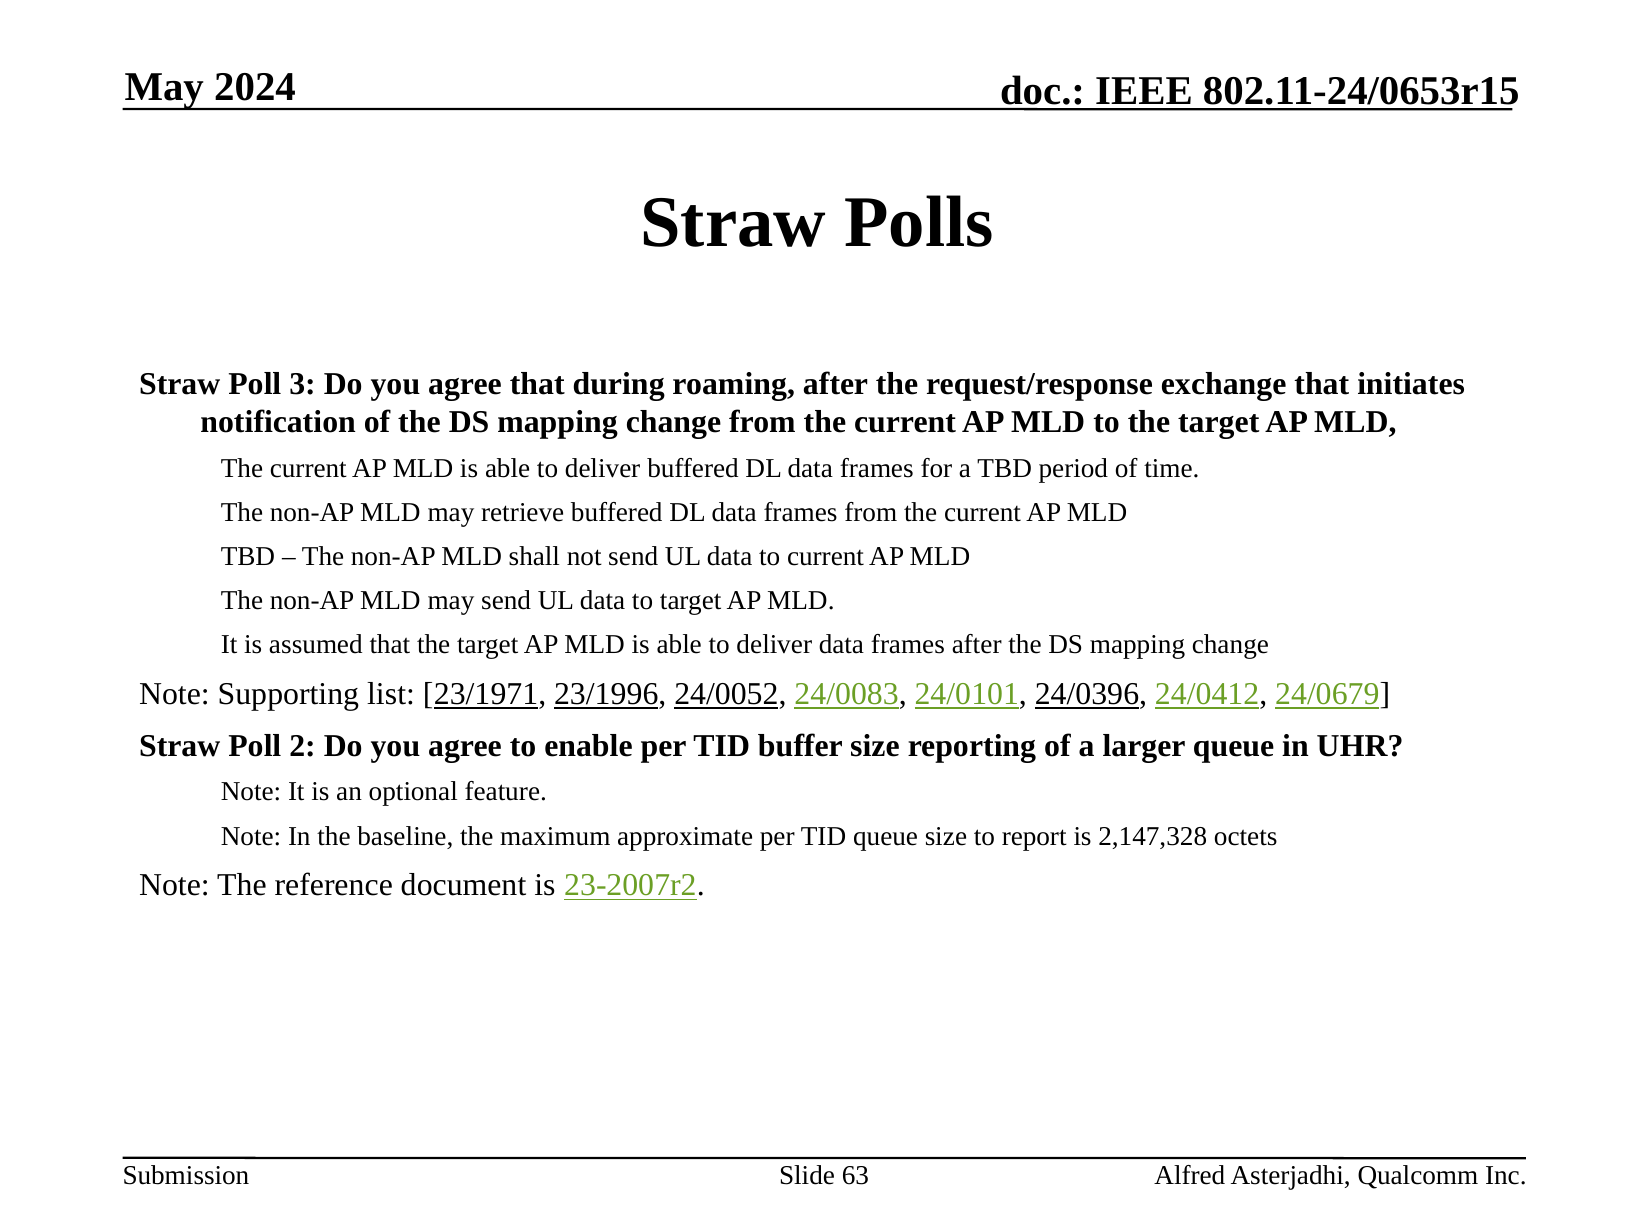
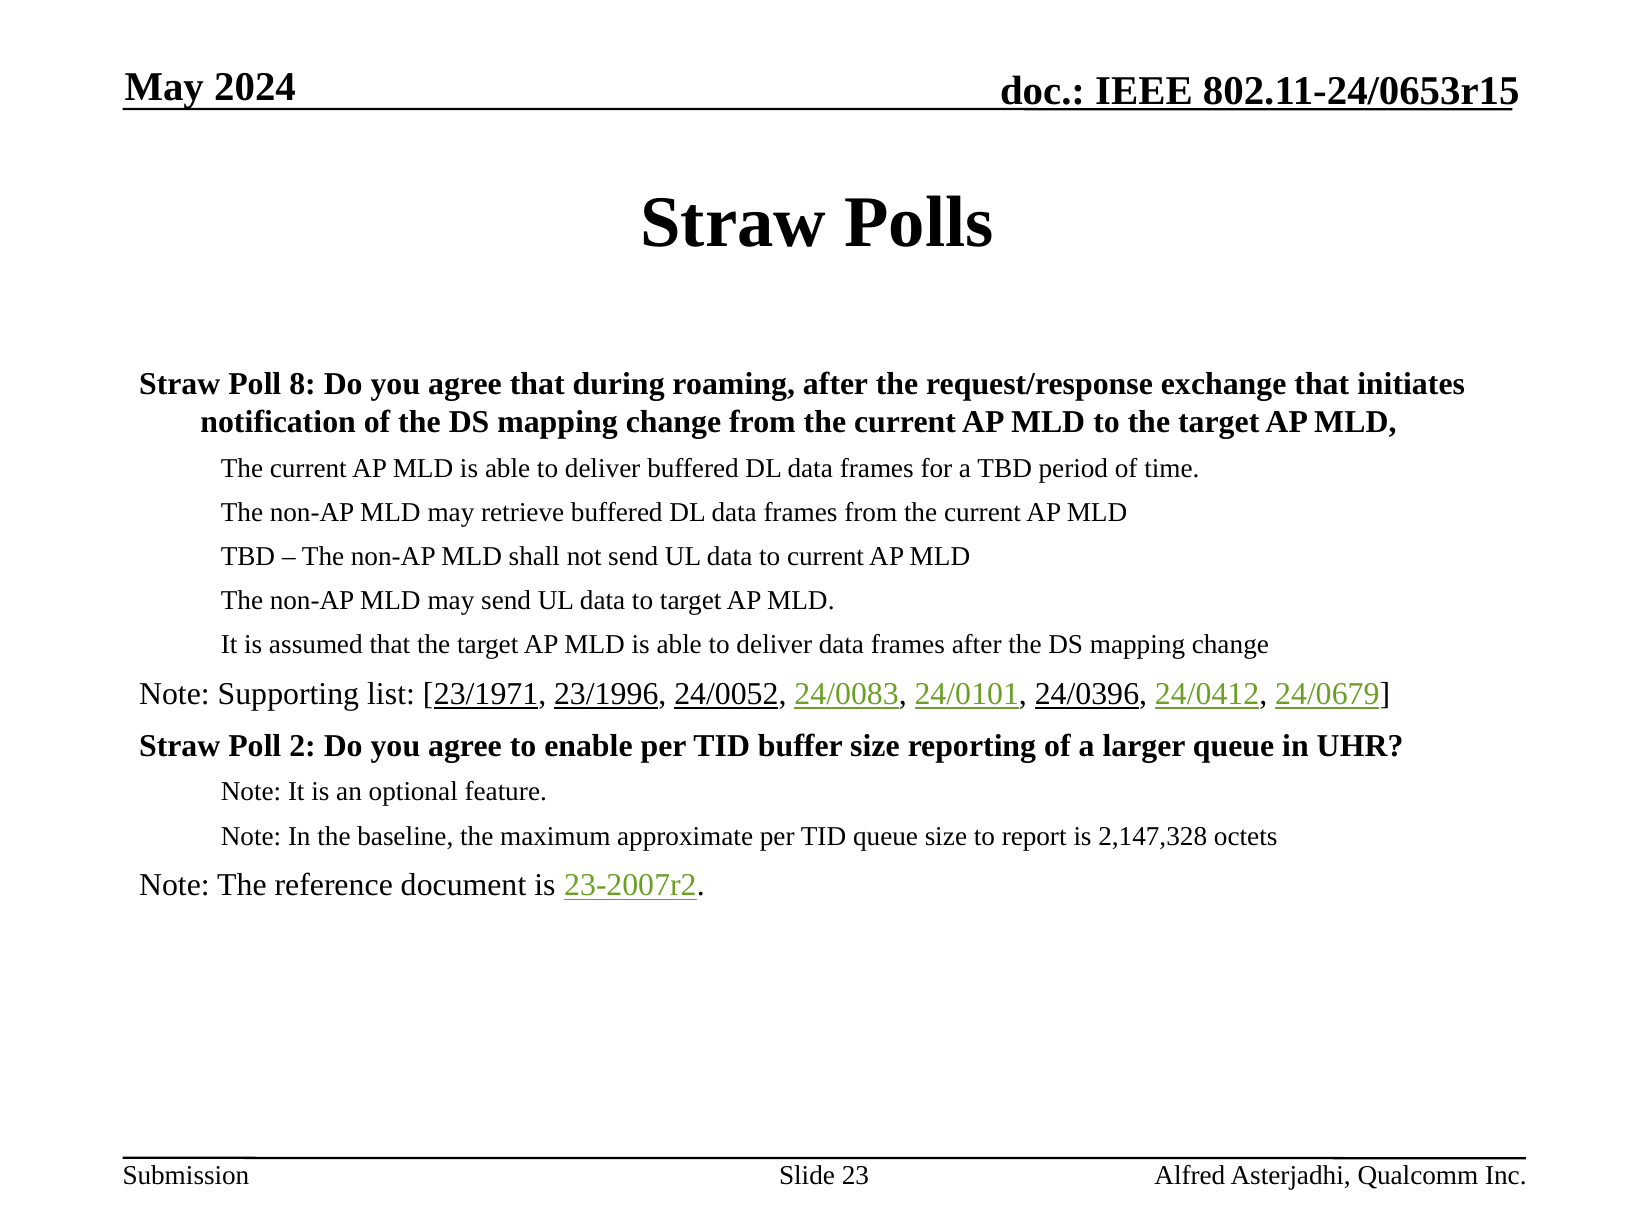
3: 3 -> 8 (303, 384)
63: 63 -> 23 (855, 1176)
